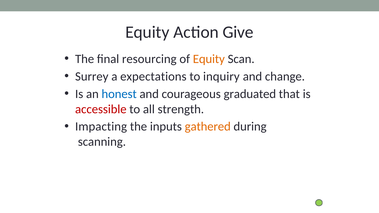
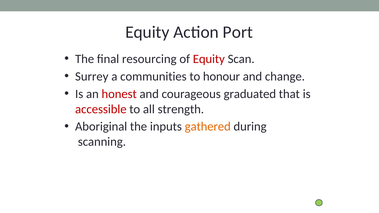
Give: Give -> Port (238, 32)
Equity colour: orange -> red (209, 59)
expectations: expectations -> communities (153, 76)
inquiry: inquiry -> honour (221, 76)
honest colour: blue -> red (119, 94)
Impacting: Impacting -> Aboriginal (101, 127)
